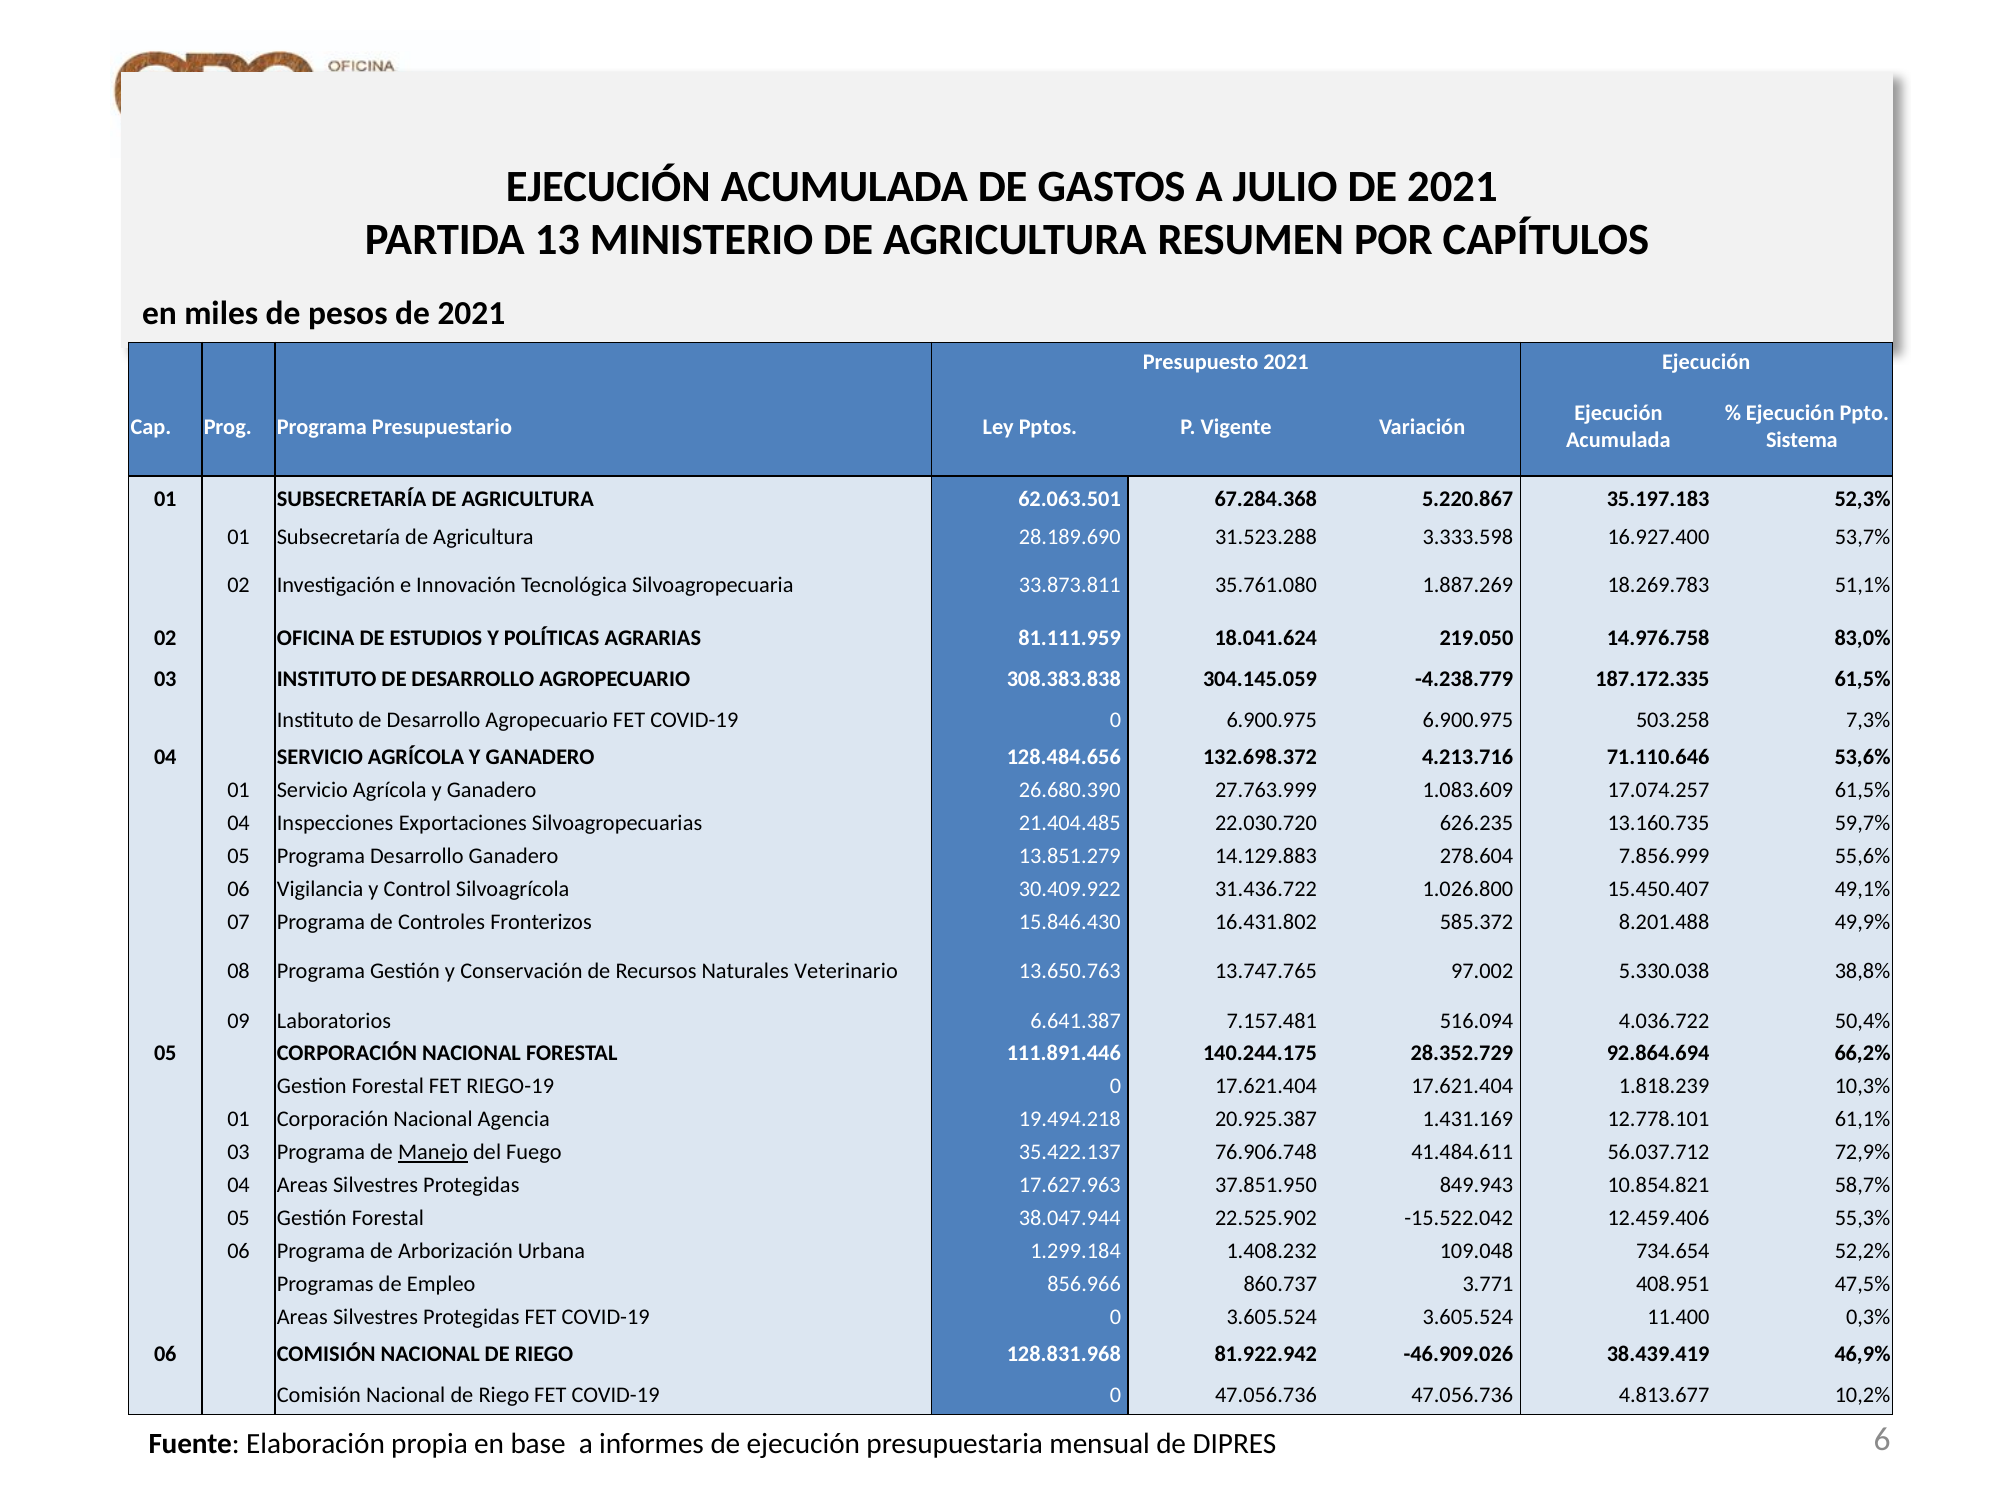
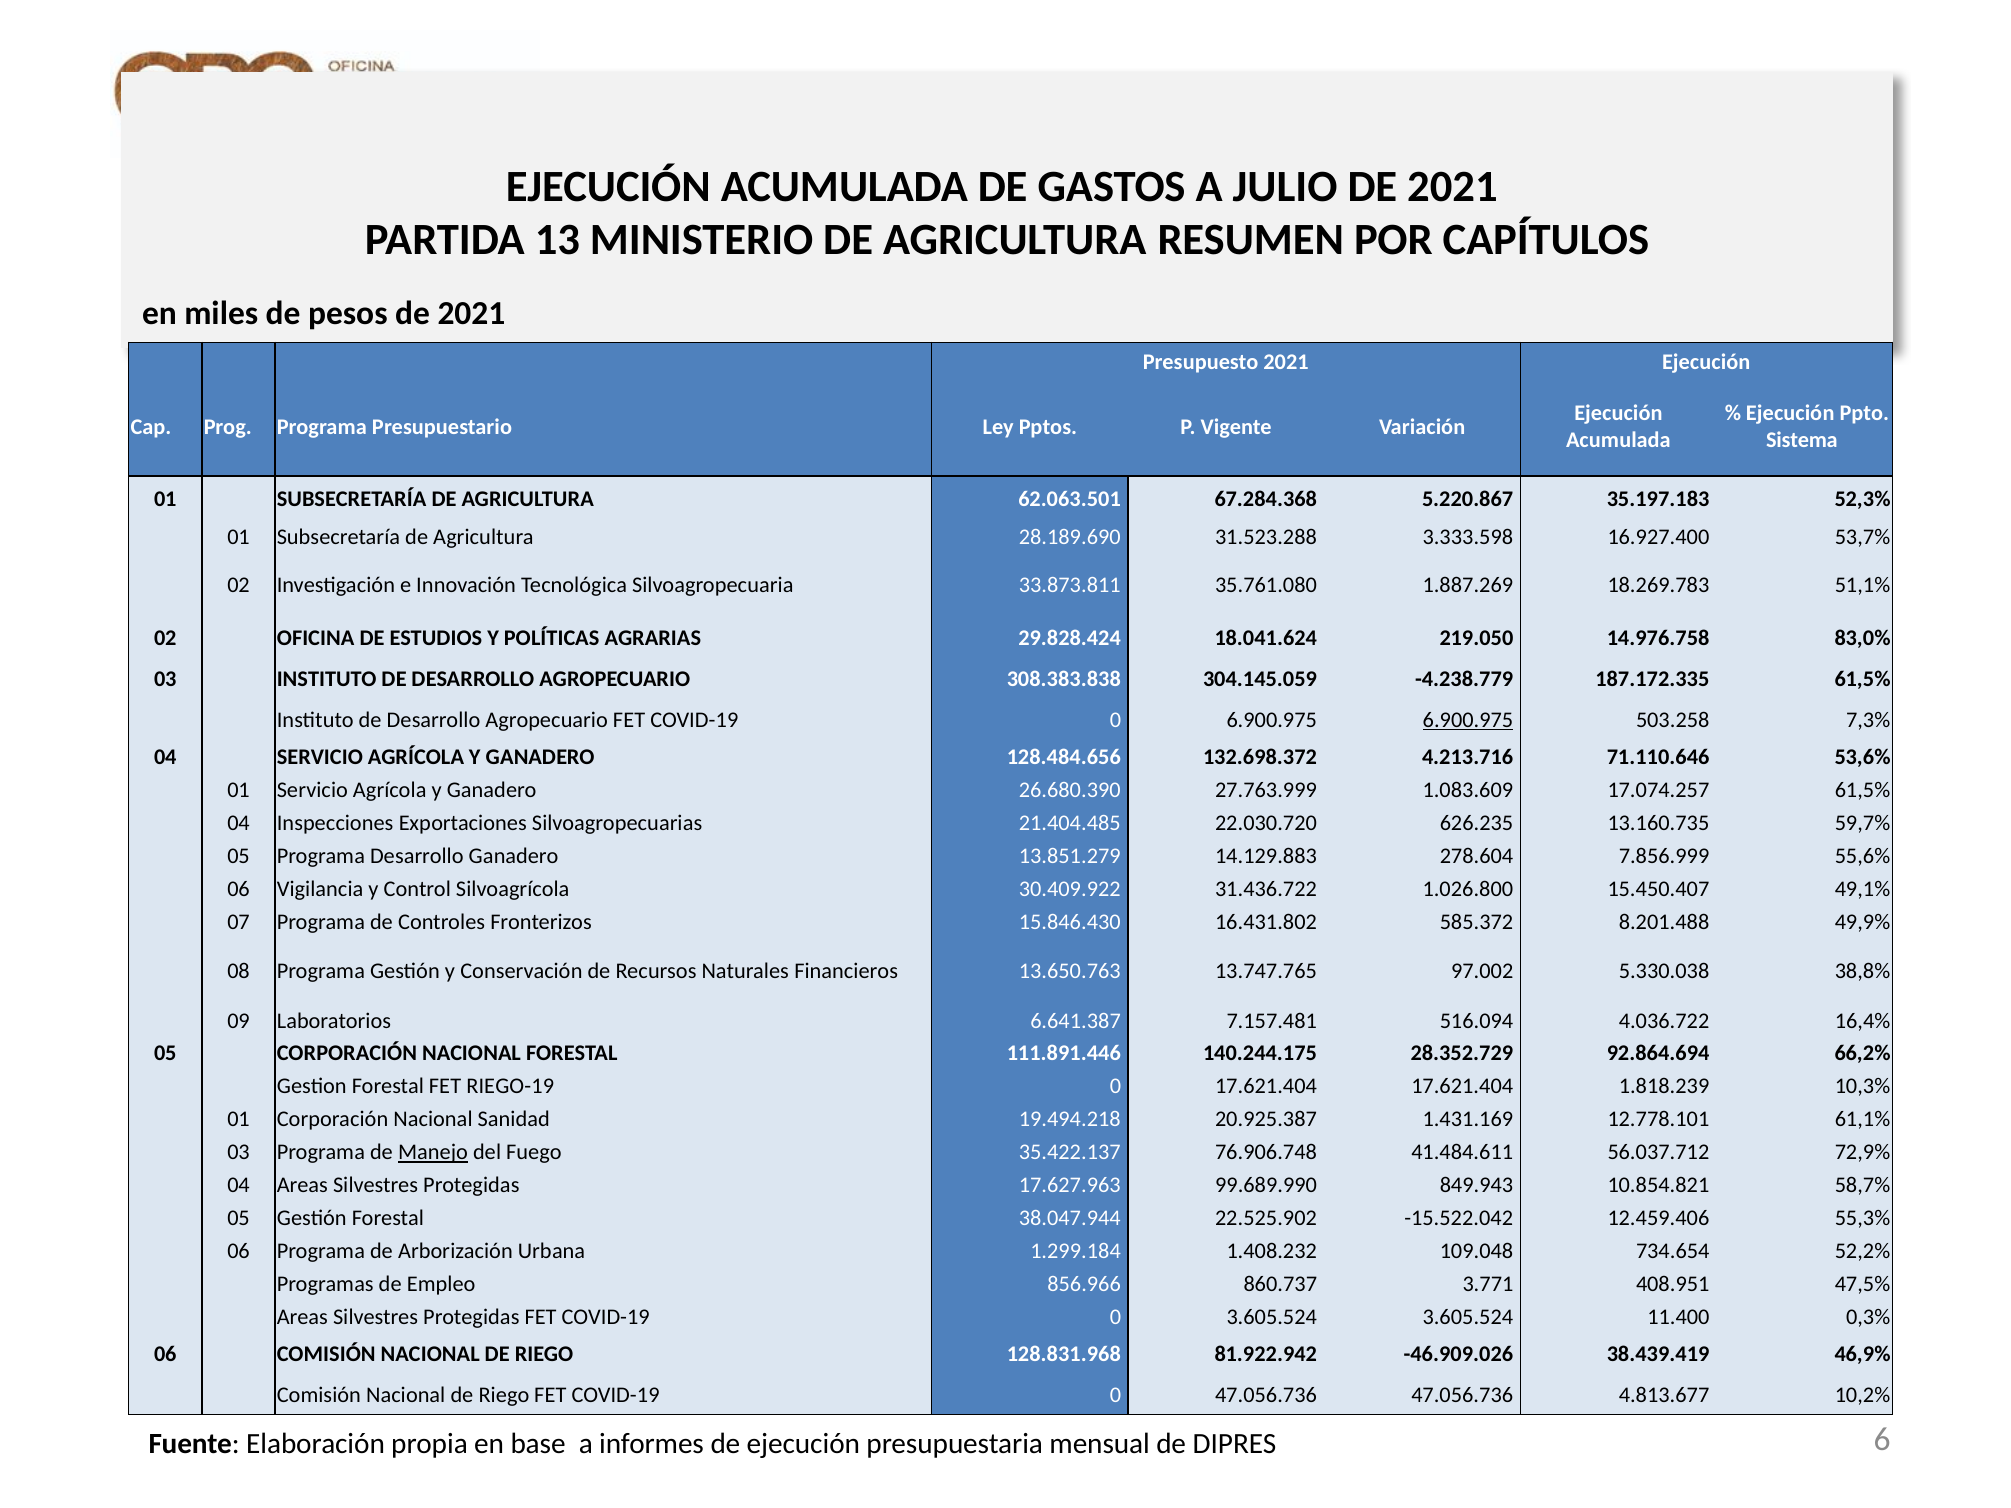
81.111.959: 81.111.959 -> 29.828.424 (1070, 638)
6.900.975 underline: none -> present (1468, 720)
Veterinario: Veterinario -> Financieros (846, 971)
50,4%: 50,4% -> 16,4% (1863, 1021)
Agencia: Agencia -> Sanidad (514, 1120)
37.851.950: 37.851.950 -> 99.689.990 (1266, 1186)
